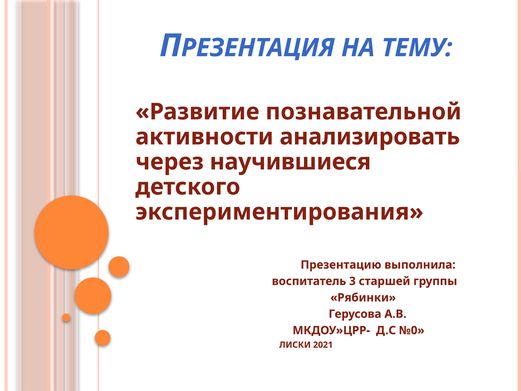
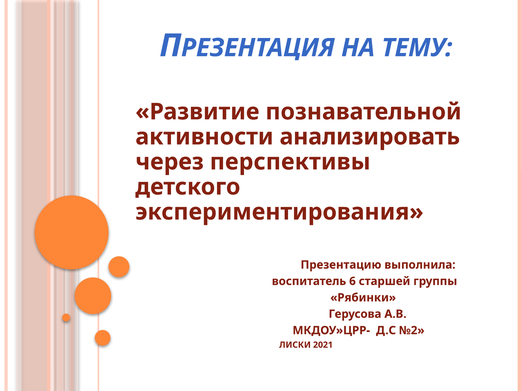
научившиеся: научившиеся -> перспективы (290, 162)
3: 3 -> 6 (352, 281)
№0: №0 -> №2 (412, 330)
